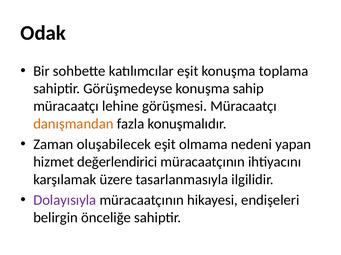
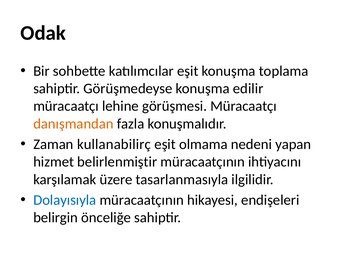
sahip: sahip -> edilir (248, 89)
oluşabilecek: oluşabilecek -> kullanabilirç (114, 145)
değerlendirici: değerlendirici -> belirlenmiştir (117, 162)
Dolayısıyla colour: purple -> blue (65, 201)
